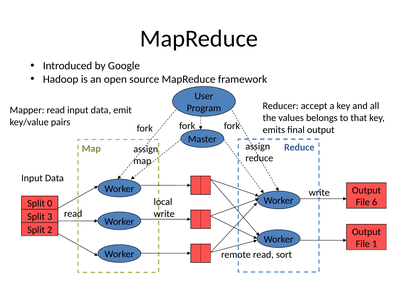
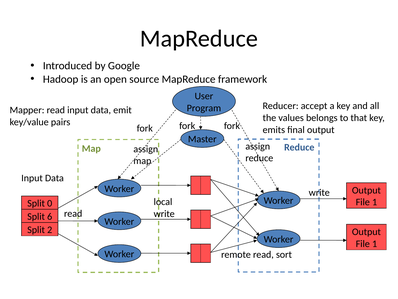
6: 6 -> 1 (375, 202)
3: 3 -> 6 (50, 216)
